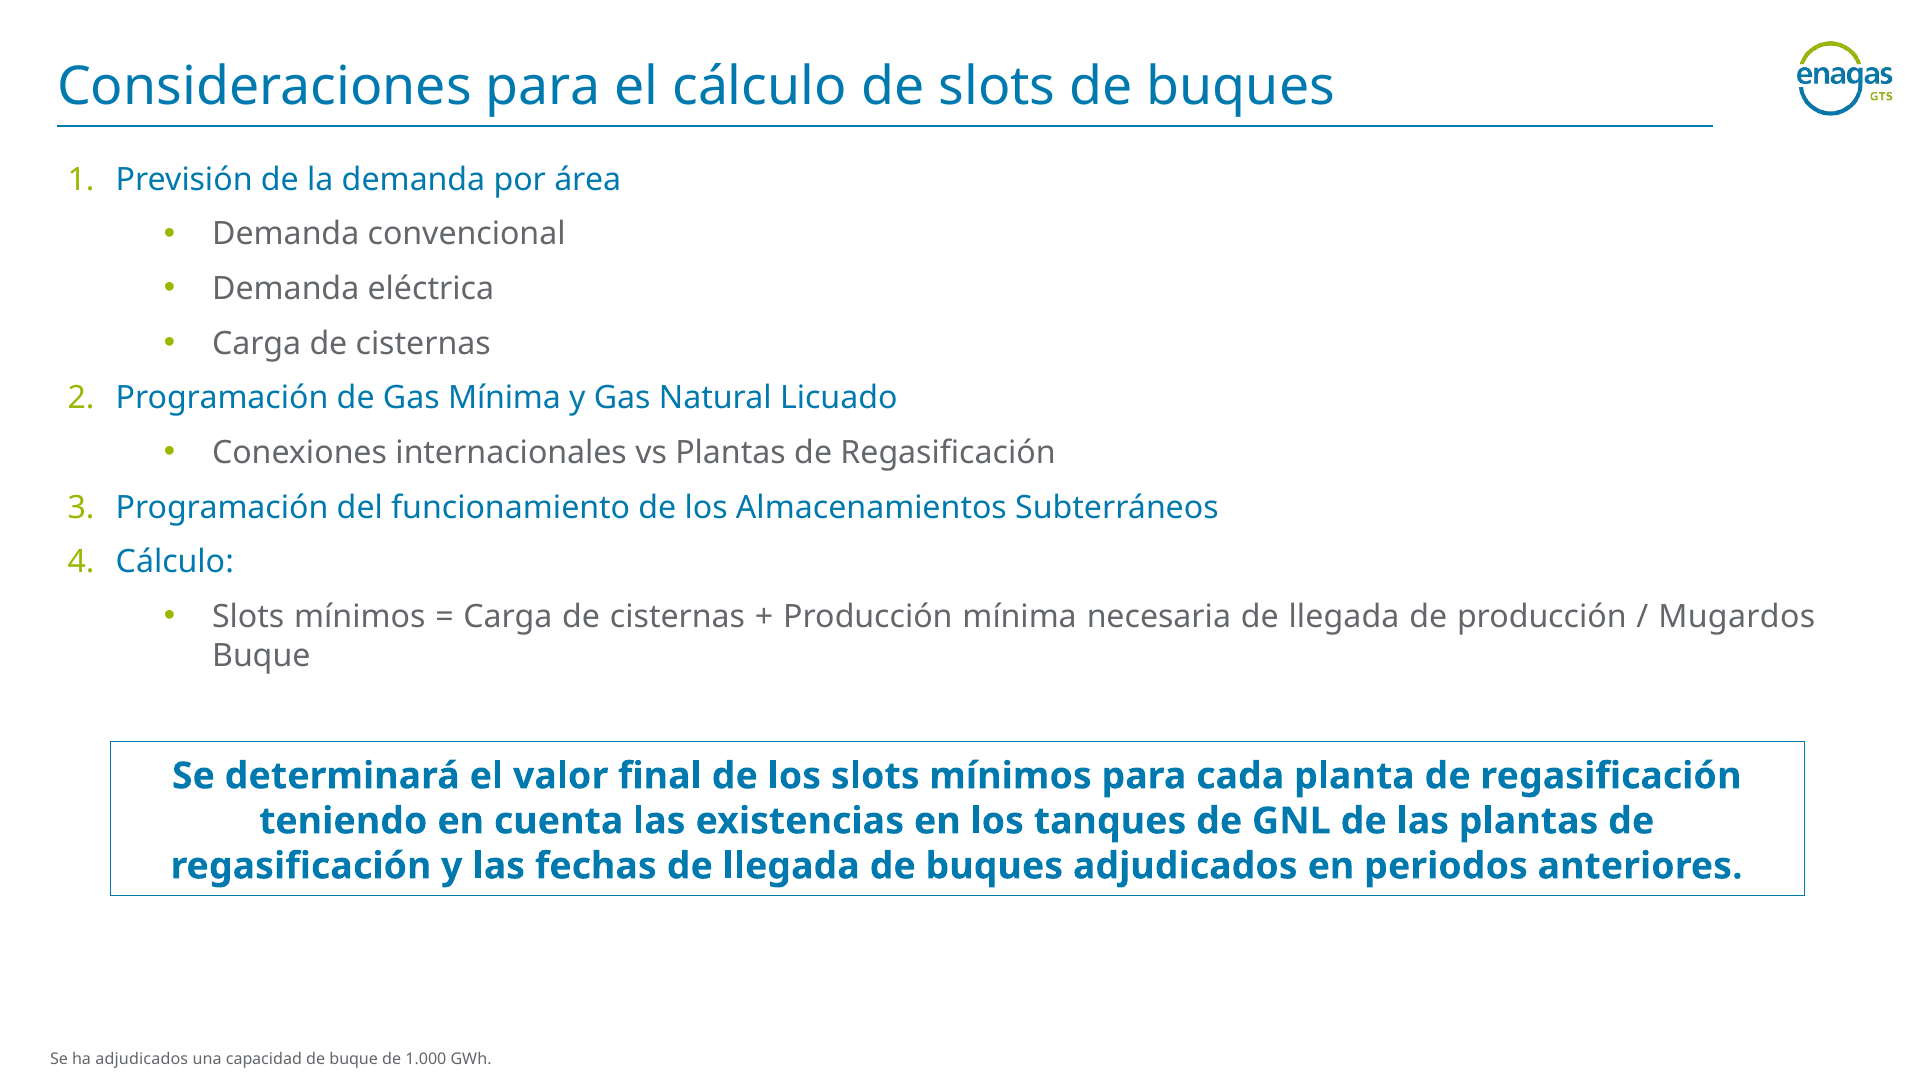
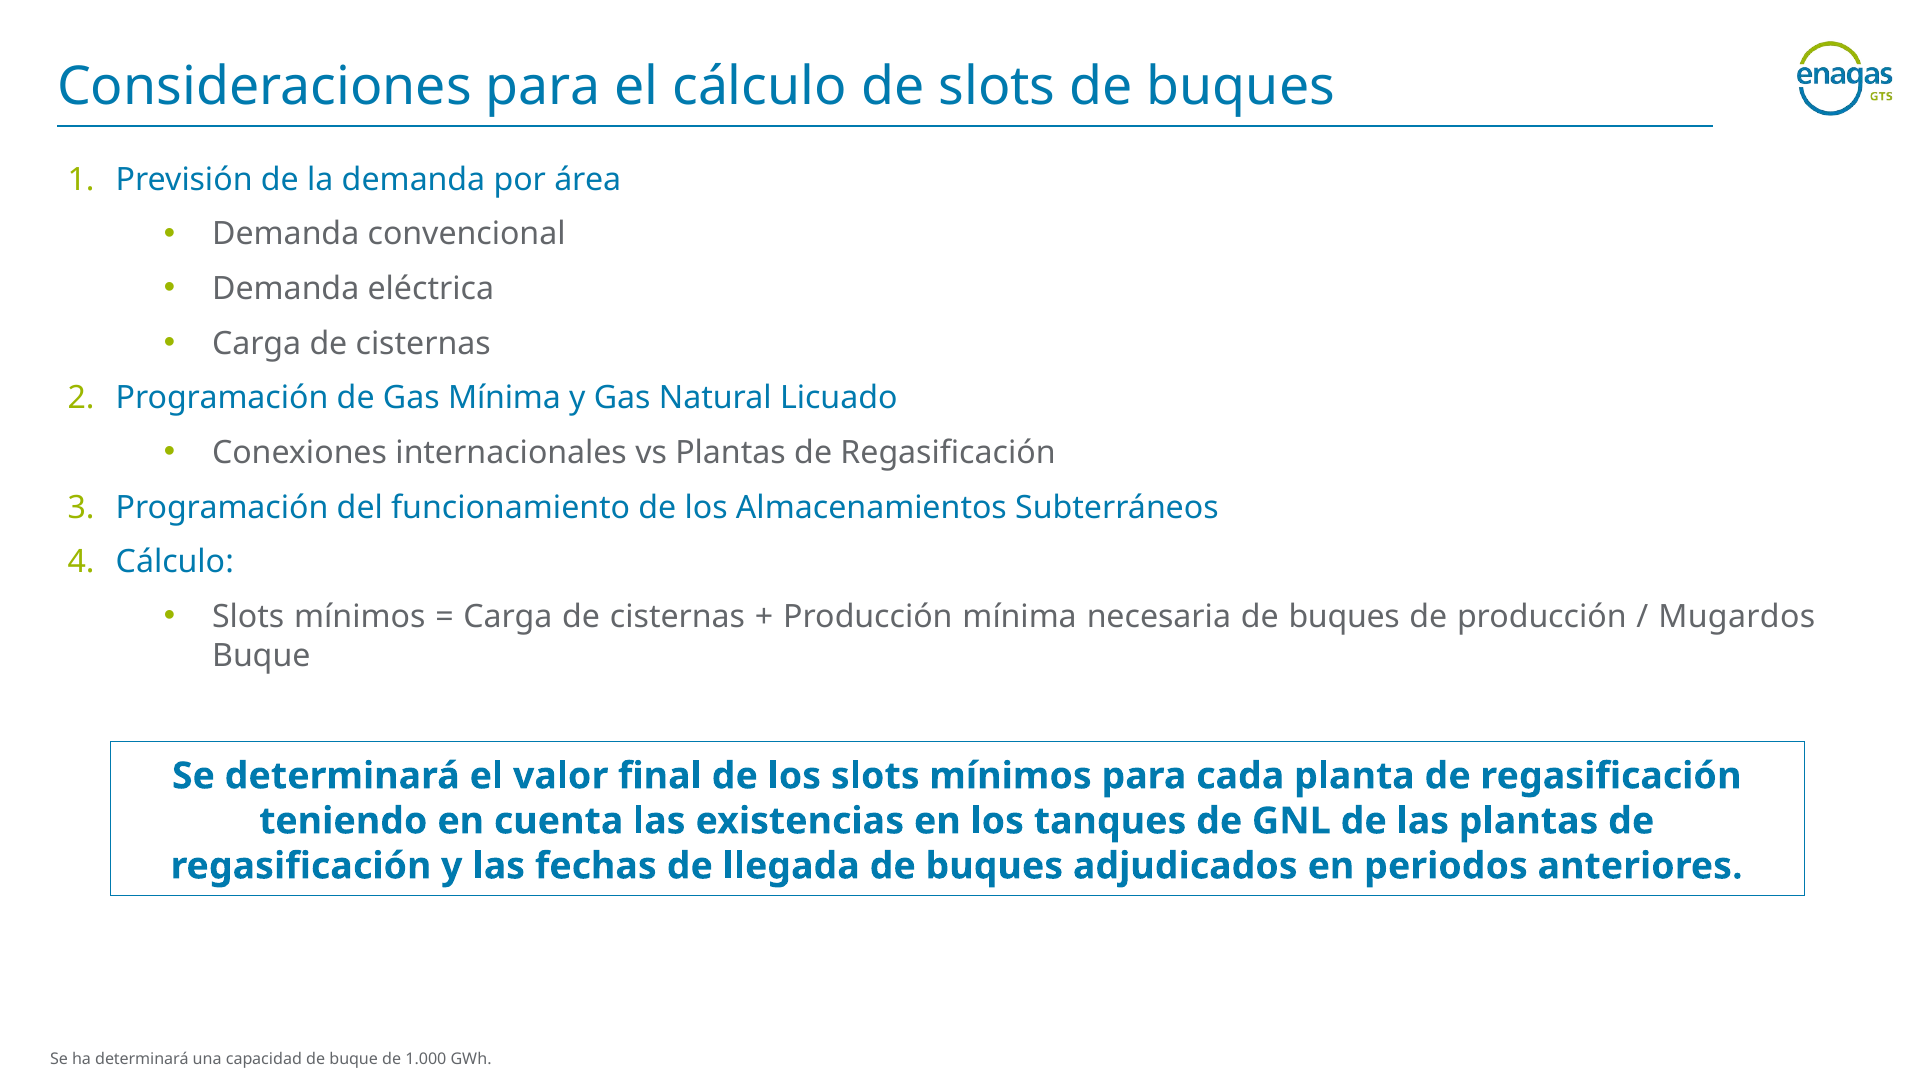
necesaria de llegada: llegada -> buques (1344, 617)
ha adjudicados: adjudicados -> determinará (142, 1060)
